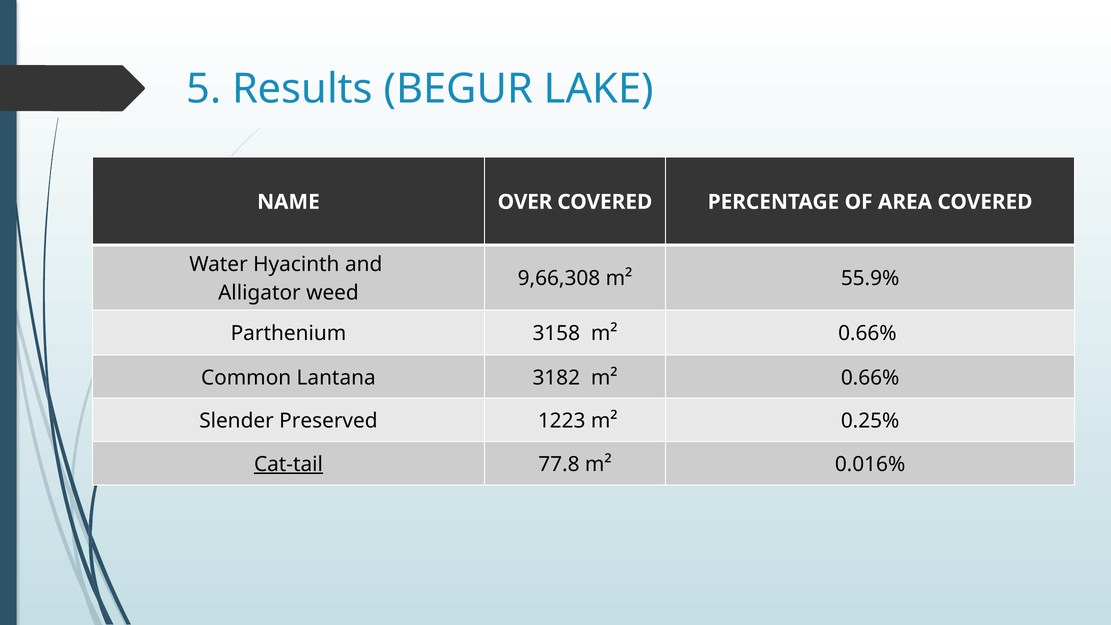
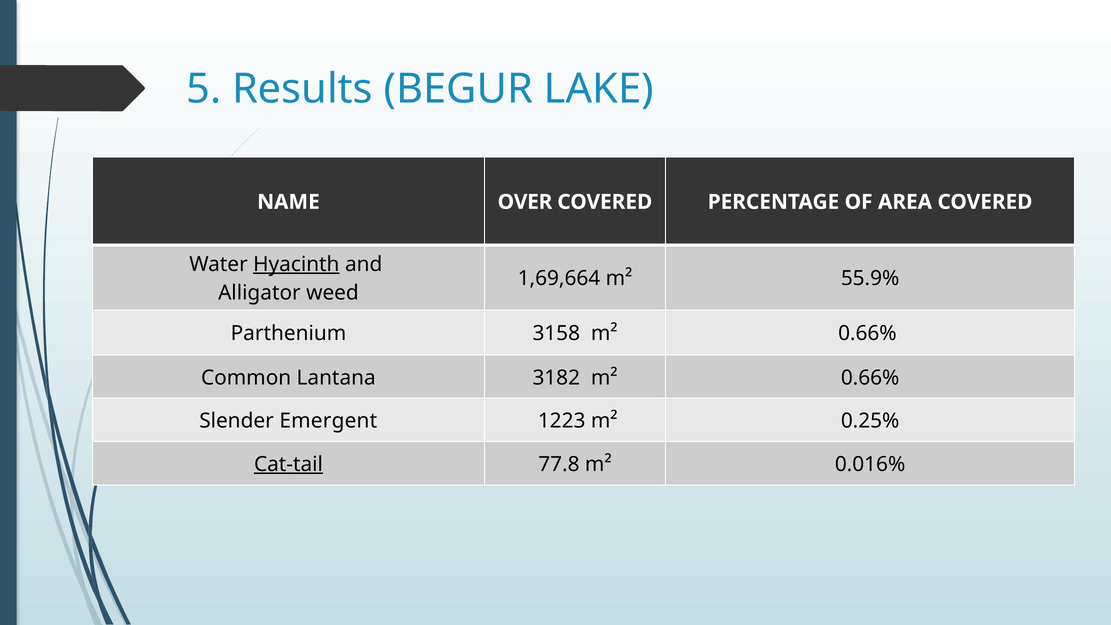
Hyacinth underline: none -> present (296, 264)
9,66,308: 9,66,308 -> 1,69,664 (559, 279)
Preserved: Preserved -> Emergent (328, 421)
